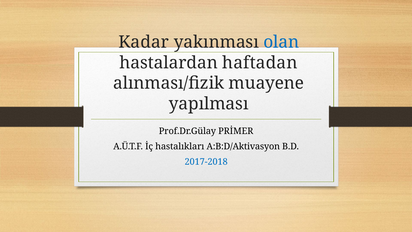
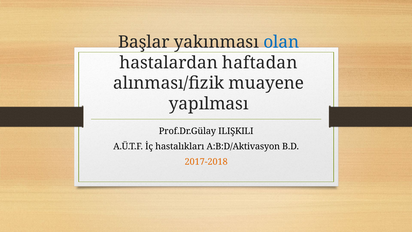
Kadar: Kadar -> Başlar (144, 42)
PRİMER: PRİMER -> ILIŞKILI (236, 131)
2017-2018 colour: blue -> orange (206, 162)
